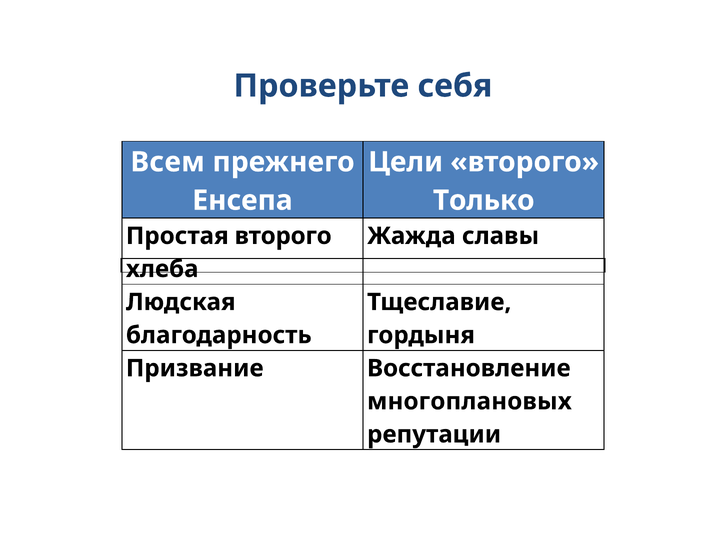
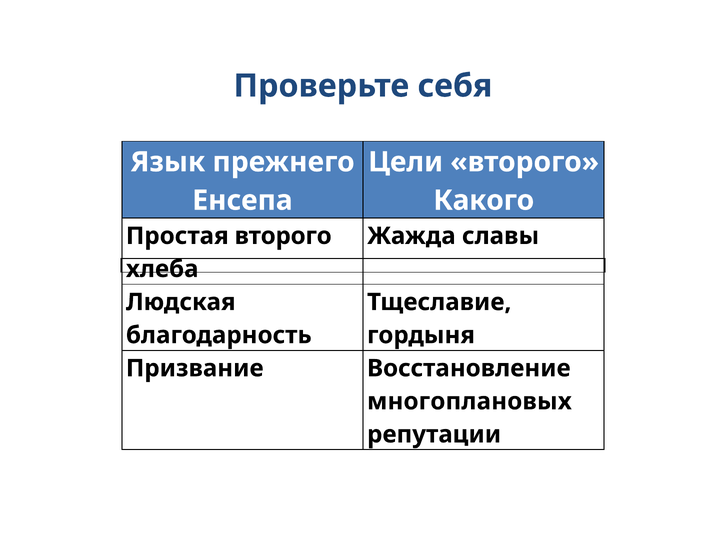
Всем: Всем -> Язык (168, 162)
Только: Только -> Какого (484, 200)
